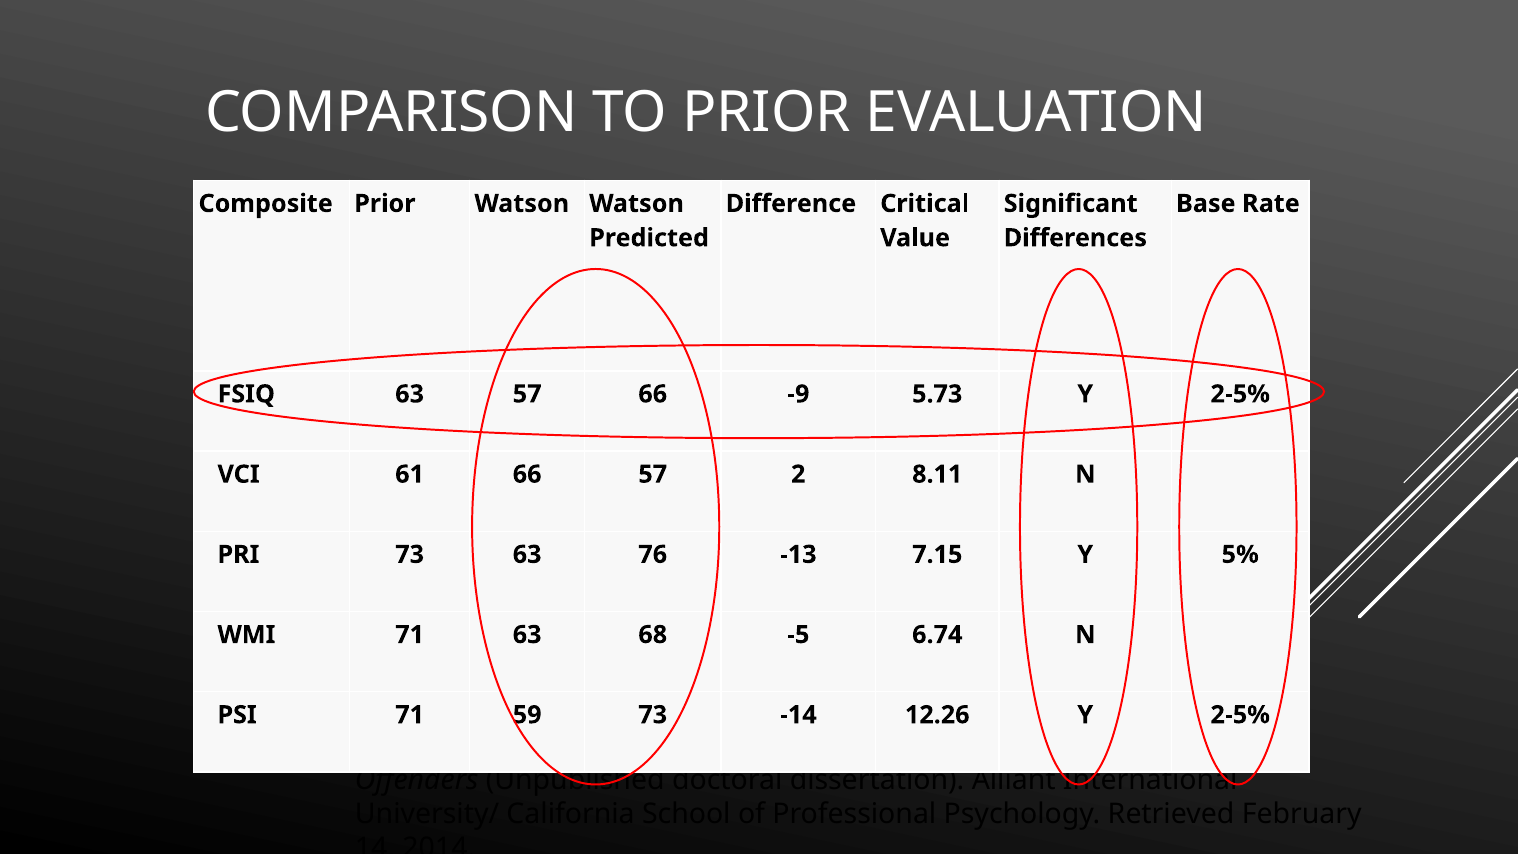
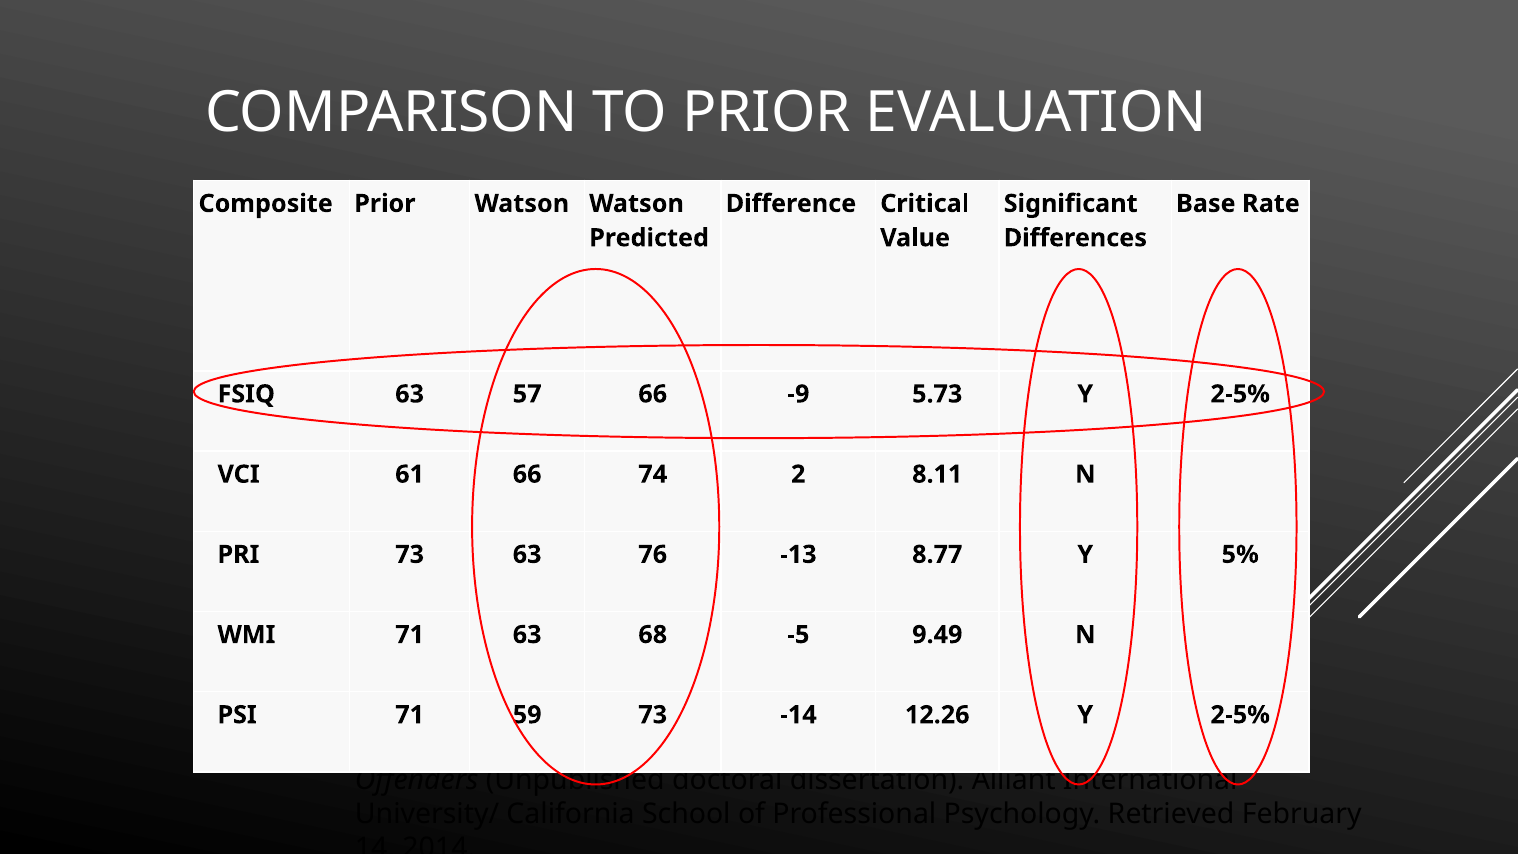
66 57: 57 -> 74 (653, 474)
7.15: 7.15 -> 8.77 (937, 554)
6.74: 6.74 -> 9.49 (937, 635)
